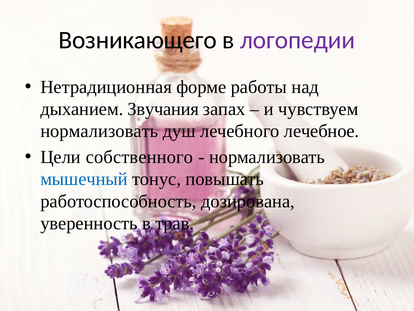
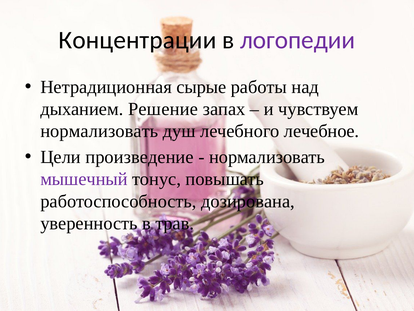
Возникающего: Возникающего -> Концентрации (138, 40)
форме: форме -> сырые (201, 87)
Звучания: Звучания -> Решение (163, 109)
собственного: собственного -> произведение (140, 157)
мышечный colour: blue -> purple (84, 179)
